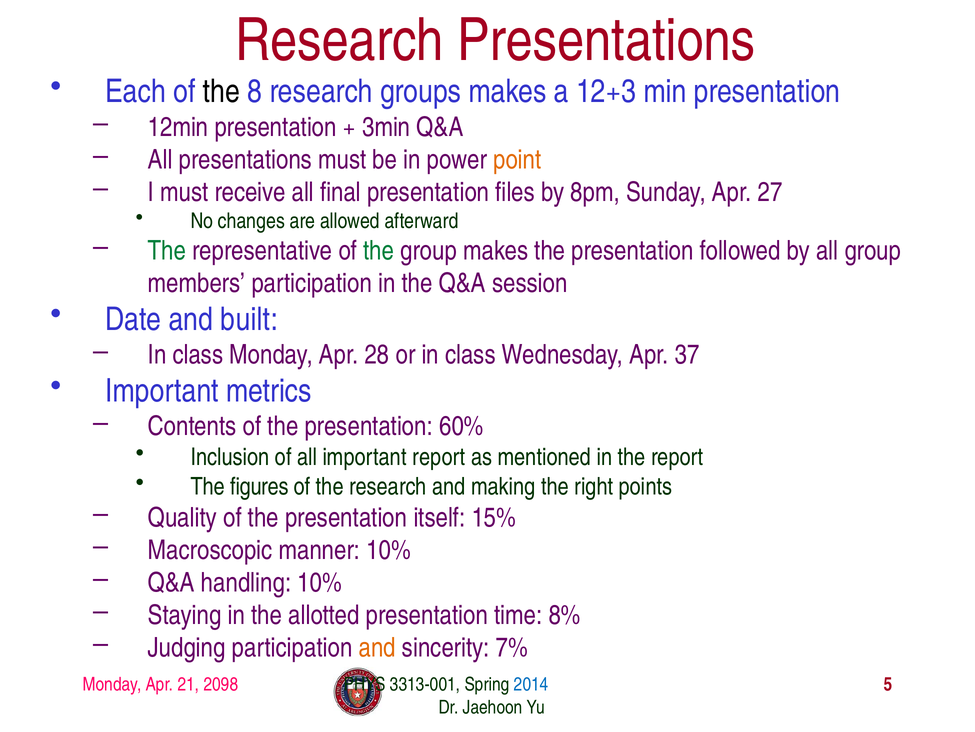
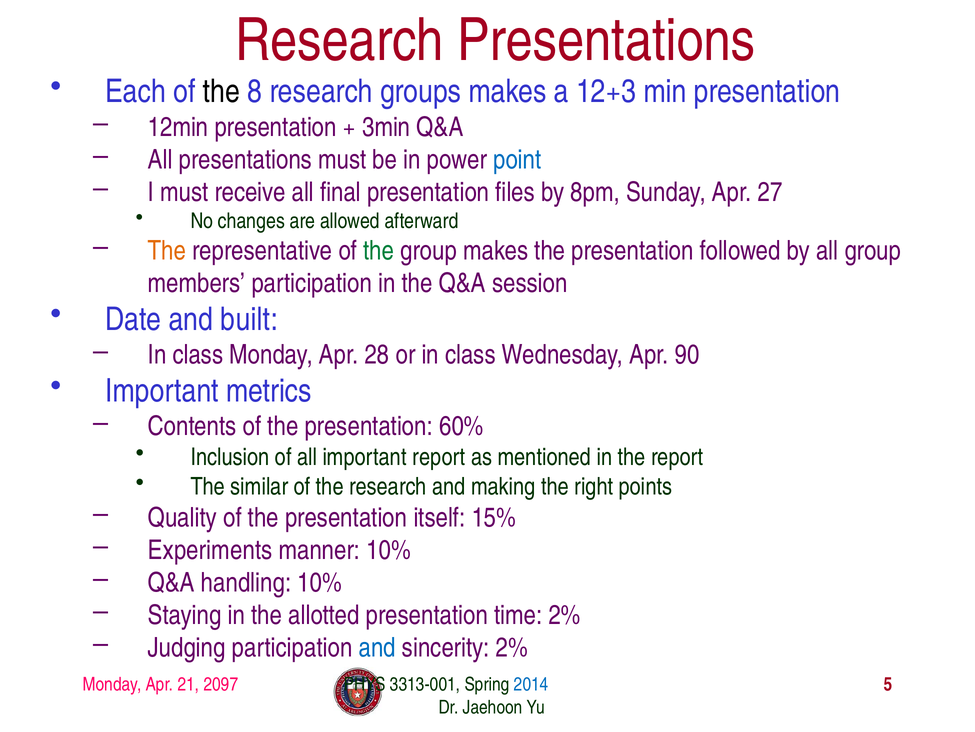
point colour: orange -> blue (517, 160)
The colour: green -> orange (167, 251)
37: 37 -> 90 (687, 355)
figures: figures -> similar (259, 486)
Macroscopic: Macroscopic -> Experiments (210, 550)
time 8%: 8% -> 2% (565, 615)
and colour: orange -> blue (377, 647)
sincerity 7%: 7% -> 2% (512, 647)
2098: 2098 -> 2097 (221, 684)
